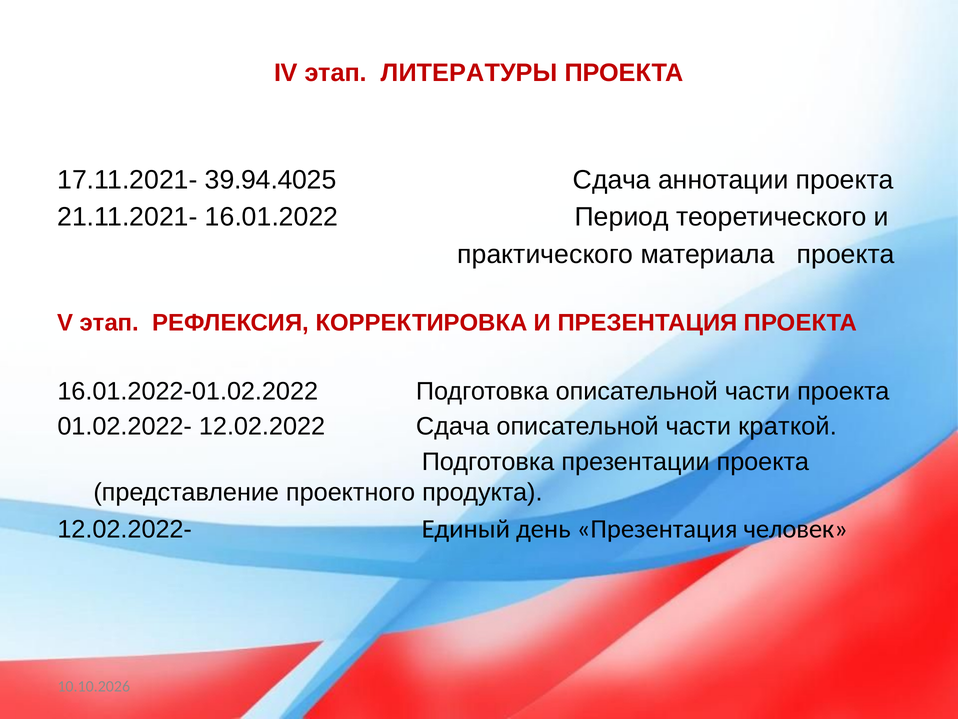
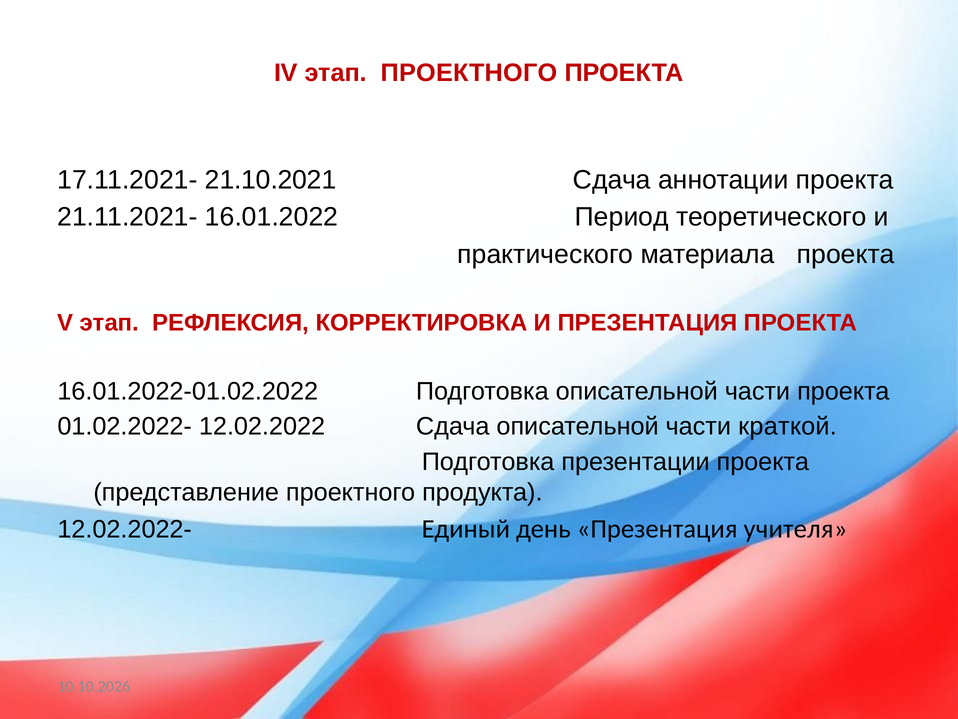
этап ЛИТЕРАТУРЫ: ЛИТЕРАТУРЫ -> ПРОЕКТНОГО (469, 73)
39.94.4025: 39.94.4025 -> 21.10.2021 (271, 180)
человек: человек -> учителя (795, 529)
